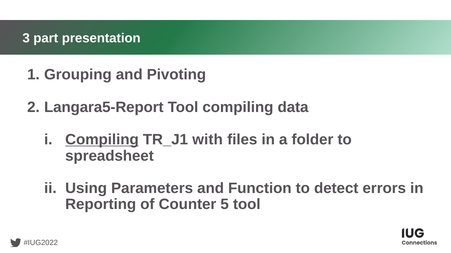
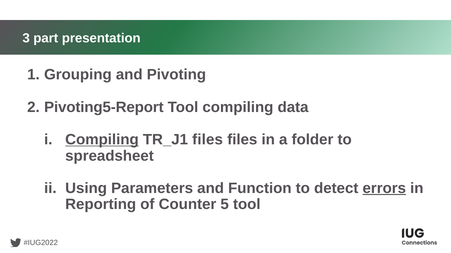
Langara5-Report: Langara5-Report -> Pivoting5-Report (104, 107)
TR_J1 with: with -> files (208, 140)
errors underline: none -> present (384, 189)
